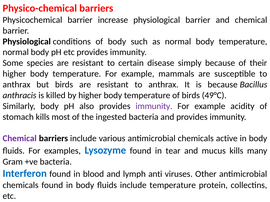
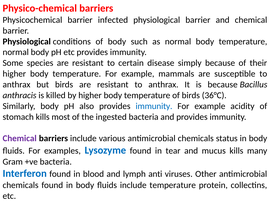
increase: increase -> infected (113, 20)
49°C: 49°C -> 36°C (214, 96)
immunity colour: purple -> blue (154, 106)
active: active -> status (227, 139)
